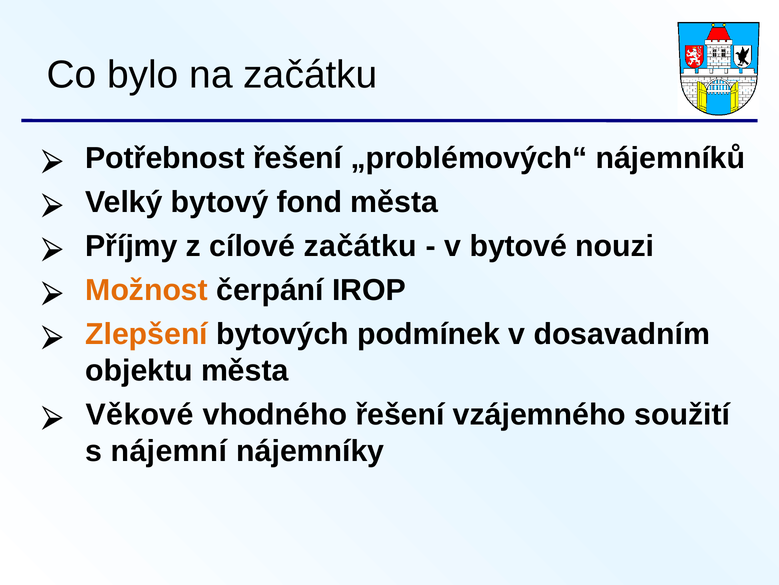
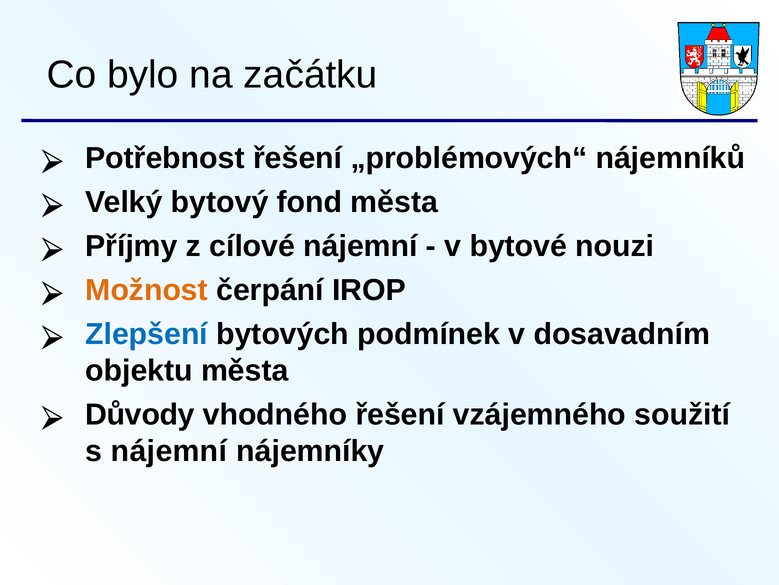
cílové začátku: začátku -> nájemní (361, 246)
Zlepšení colour: orange -> blue (147, 334)
Věkové: Věkové -> Důvody (140, 414)
